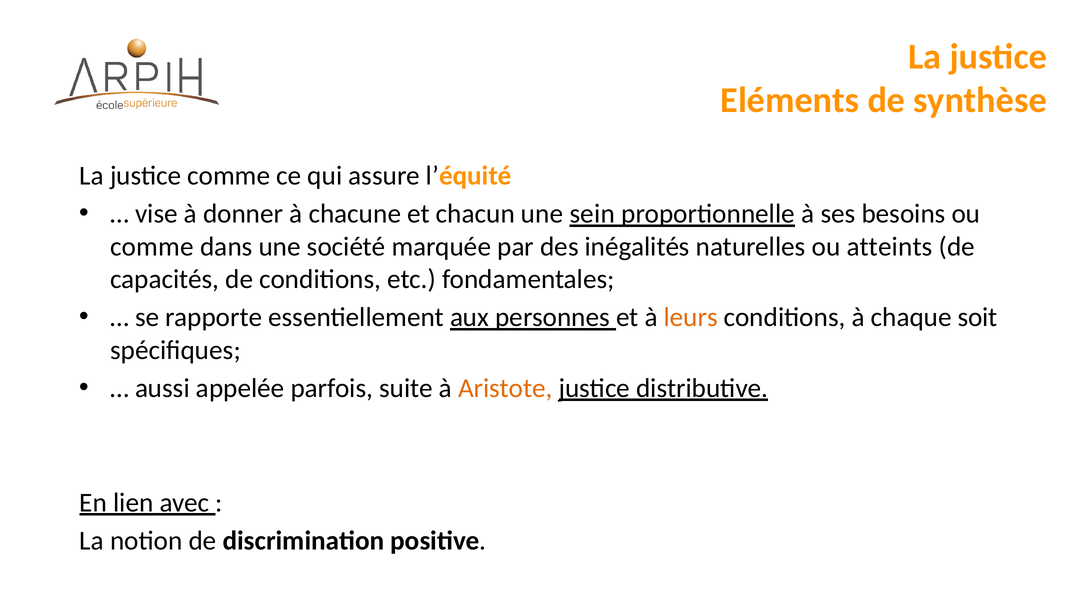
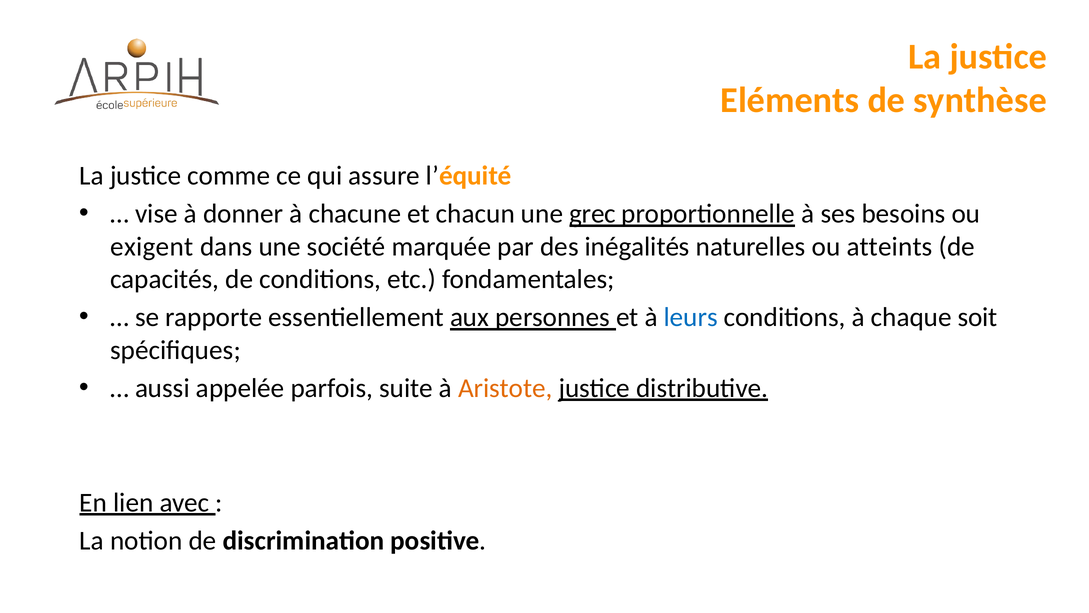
sein: sein -> grec (593, 214)
comme: comme -> exigent (152, 246)
leurs colour: orange -> blue (691, 317)
